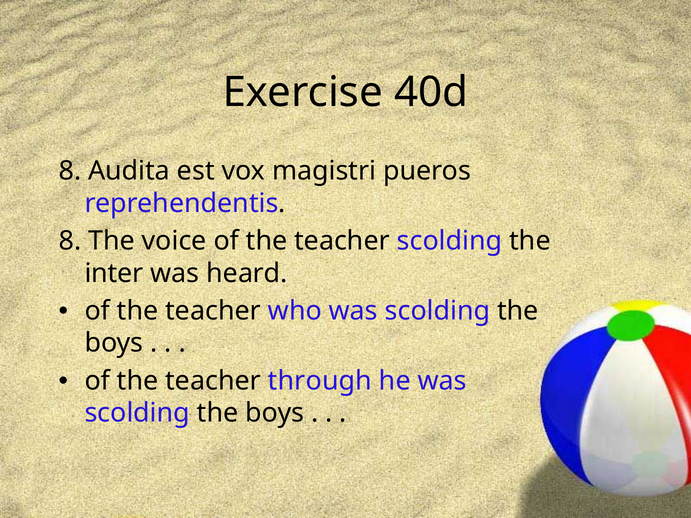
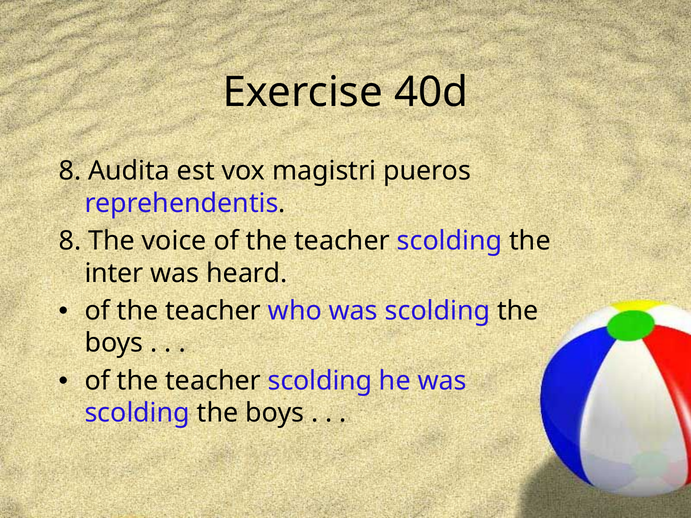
through: through -> scolding (320, 381)
